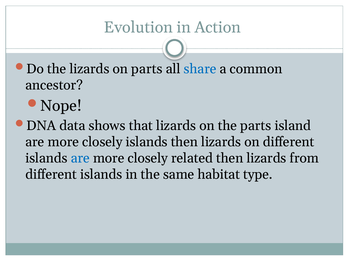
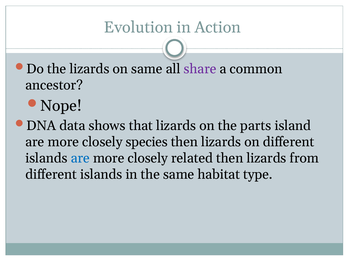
on parts: parts -> same (147, 69)
share colour: blue -> purple (200, 69)
closely islands: islands -> species (147, 142)
